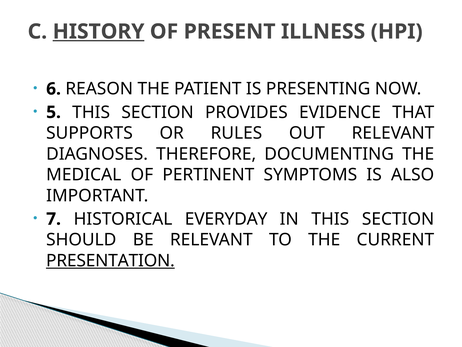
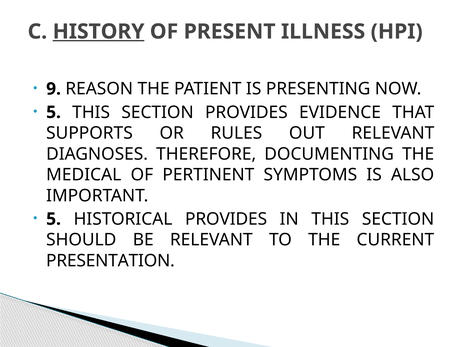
6: 6 -> 9 (54, 89)
7: 7 -> 5 (54, 219)
HISTORICAL EVERYDAY: EVERYDAY -> PROVIDES (226, 219)
PRESENTATION underline: present -> none (110, 260)
